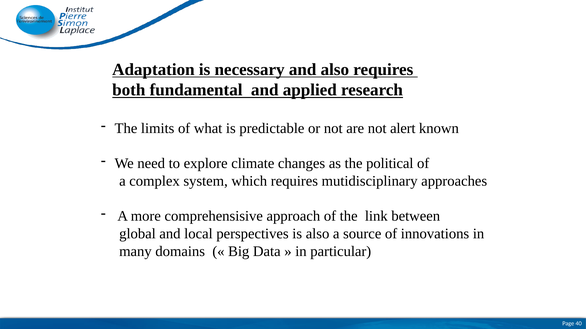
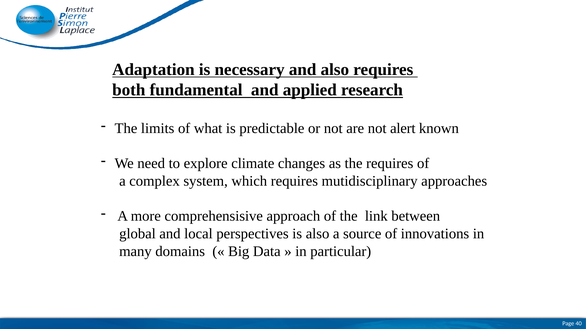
the political: political -> requires (390, 164)
